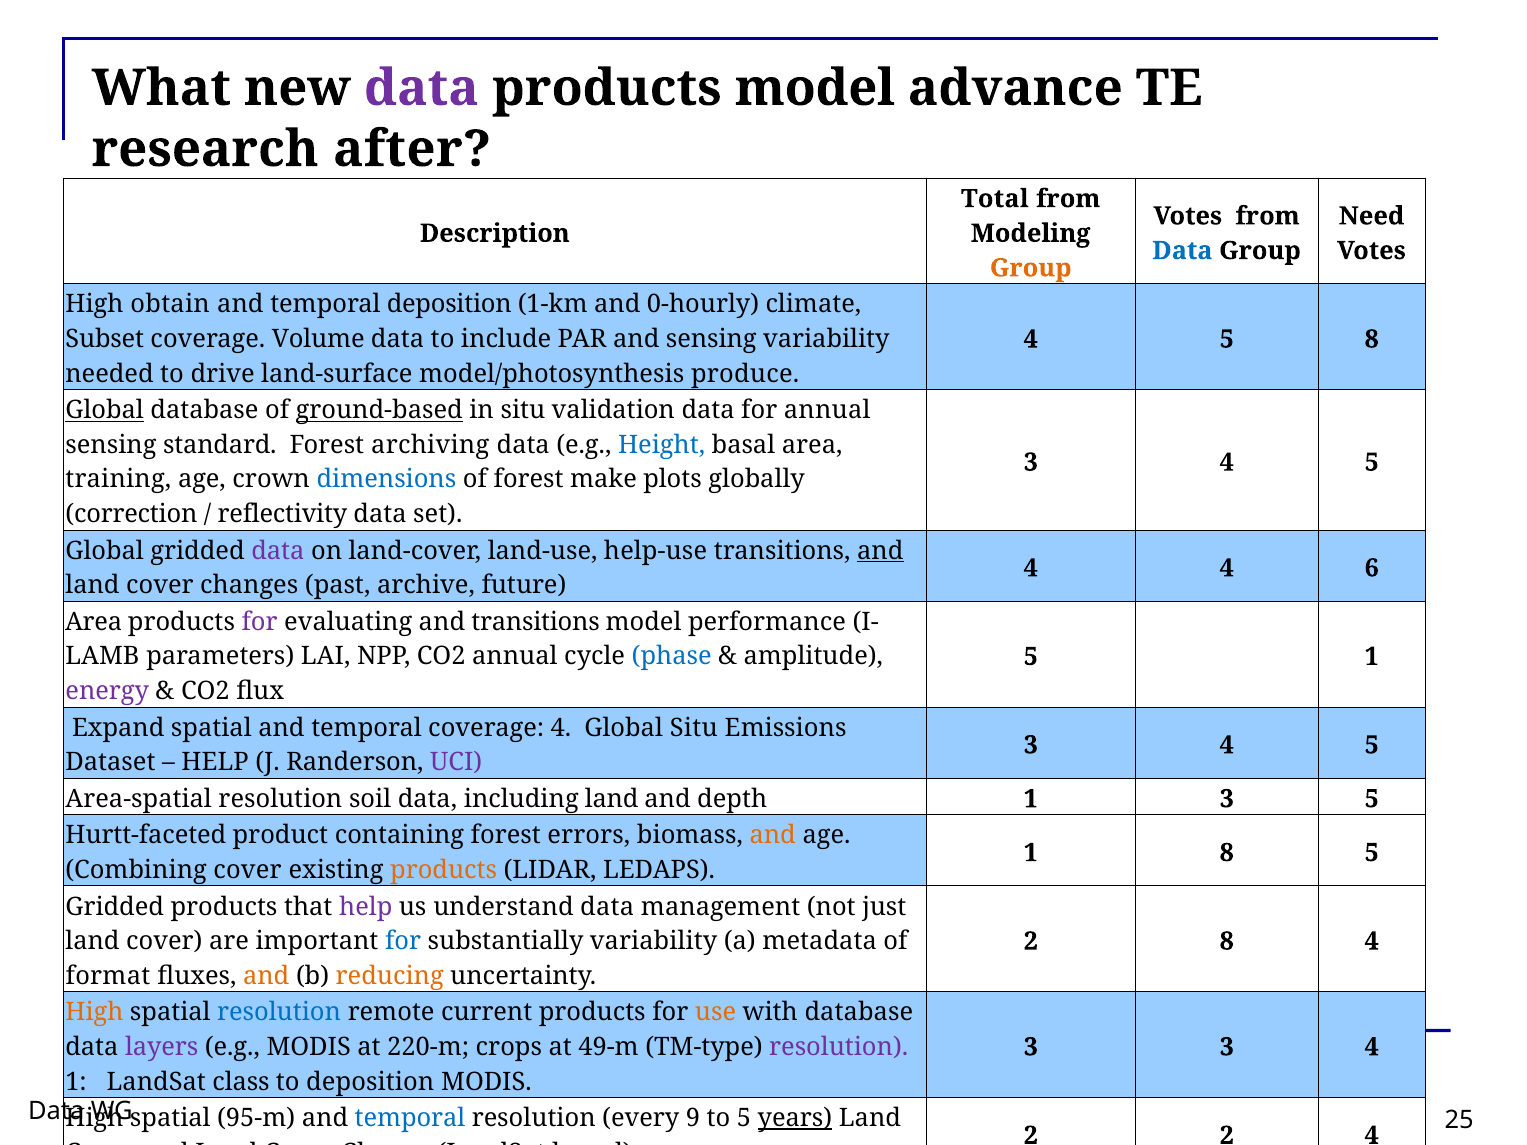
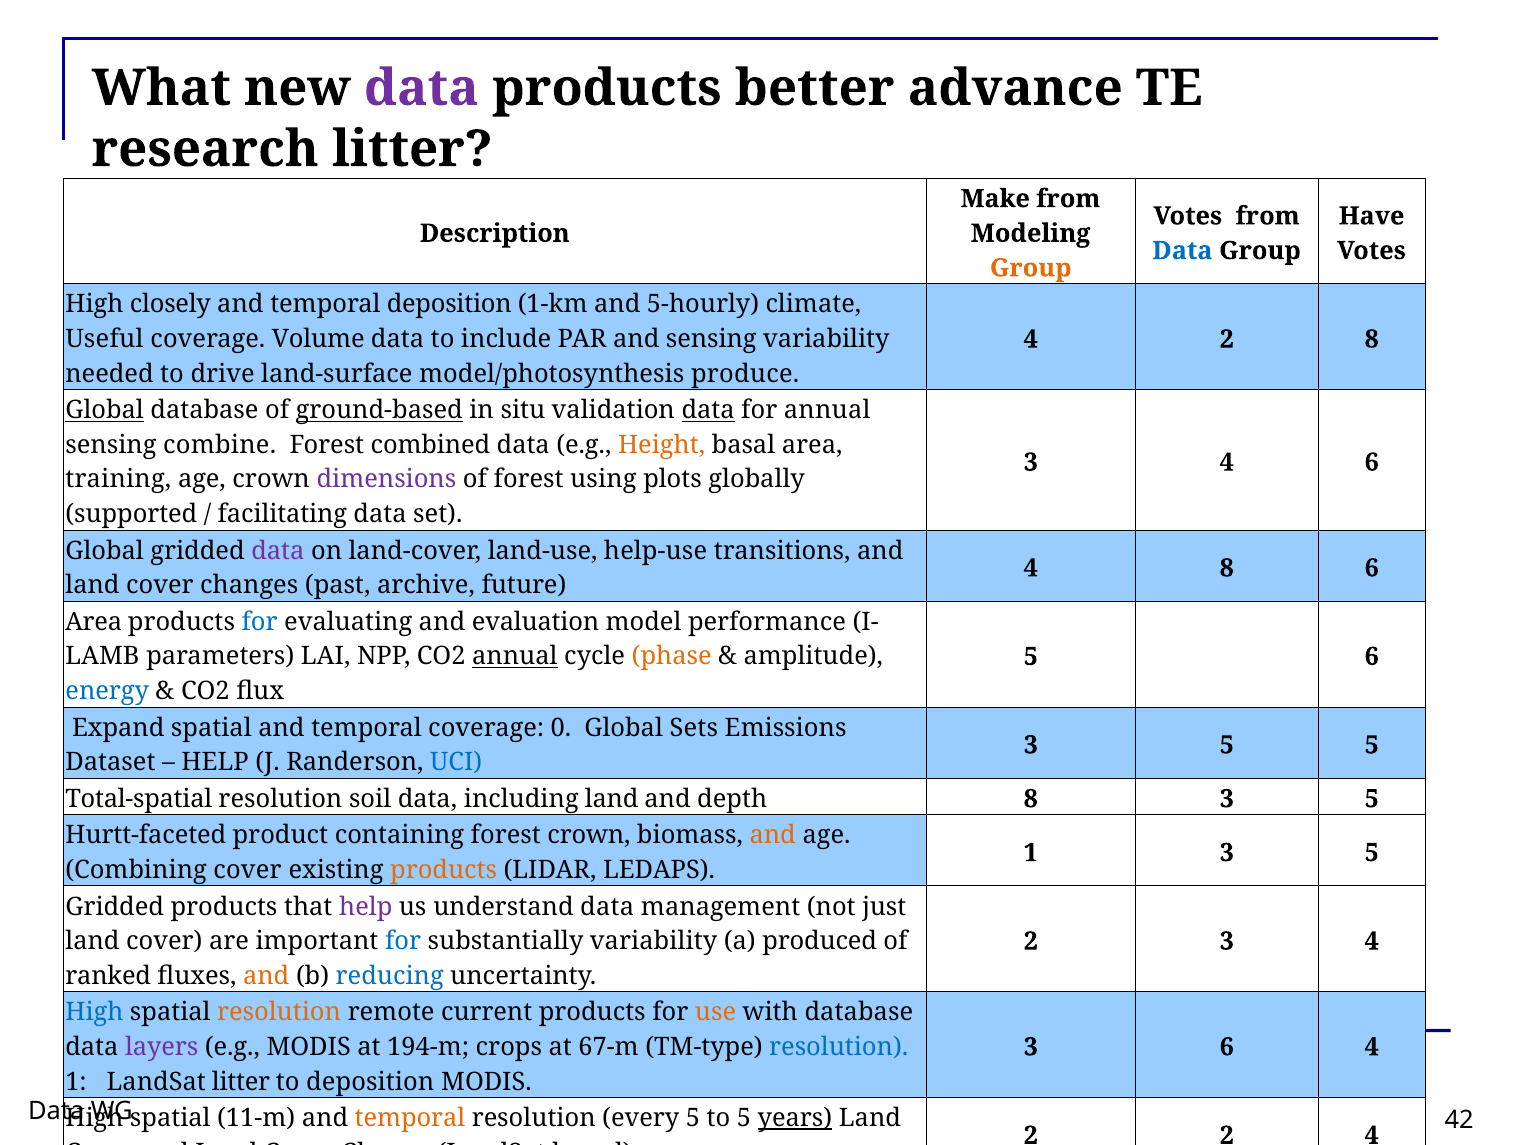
products model: model -> better (815, 88)
research after: after -> litter (412, 149)
Total: Total -> Make (995, 199)
Need: Need -> Have (1372, 216)
obtain: obtain -> closely (170, 305)
0-hourly: 0-hourly -> 5-hourly (703, 305)
Subset: Subset -> Useful (105, 339)
5: 5 -> 2 (1227, 339)
data underline: none -> present (708, 410)
standard: standard -> combine (220, 445)
archiving: archiving -> combined (430, 445)
Height colour: blue -> orange (662, 445)
5: 5 -> 6 (1372, 462)
dimensions colour: blue -> purple (386, 480)
make: make -> using (603, 480)
correction: correction -> supported (131, 514)
reflectivity: reflectivity -> facilitating (282, 514)
and underline: present -> none (880, 551)
4 4: 4 -> 8 (1227, 568)
for colour: purple -> blue (260, 622)
and transitions: transitions -> evaluation (536, 622)
annual underline: none -> present (515, 657)
phase colour: blue -> orange (672, 657)
5 1: 1 -> 6 (1372, 657)
energy colour: purple -> blue (107, 691)
coverage 4: 4 -> 0 (561, 728)
Global Situ: Situ -> Sets (694, 728)
4: 4 -> 5 (1227, 745)
UCI colour: purple -> blue (456, 763)
Area-spatial: Area-spatial -> Total-spatial (139, 799)
depth 1: 1 -> 8 (1031, 799)
forest errors: errors -> crown (589, 836)
1 8: 8 -> 3 (1227, 853)
metadata: metadata -> produced (820, 941)
2 8: 8 -> 3 (1227, 941)
format: format -> ranked (108, 976)
reducing colour: orange -> blue (390, 976)
High colour: orange -> blue (95, 1013)
resolution colour: blue -> orange (279, 1013)
220-m: 220-m -> 194-m (428, 1047)
49-m: 49-m -> 67-m (609, 1047)
resolution colour: purple -> blue (839, 1047)
3 3: 3 -> 6 (1227, 1047)
LandSat class: class -> litter (241, 1082)
25: 25 -> 42 (1459, 1120)
95-m: 95-m -> 11-m (256, 1118)
temporal colour: blue -> orange (410, 1118)
every 9: 9 -> 5 (693, 1118)
